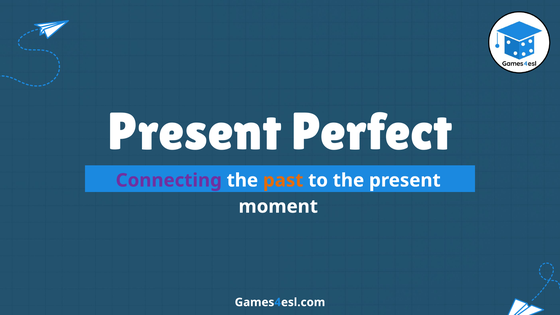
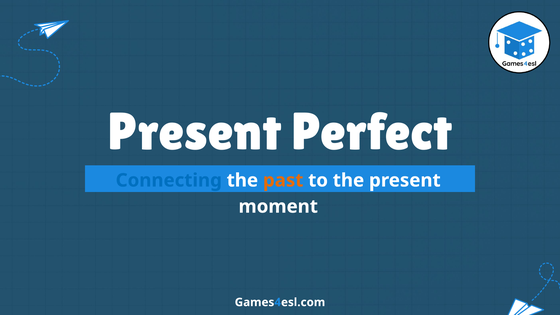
Connecting colour: purple -> blue (169, 180)
